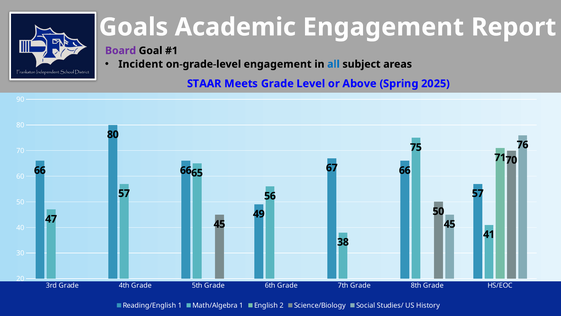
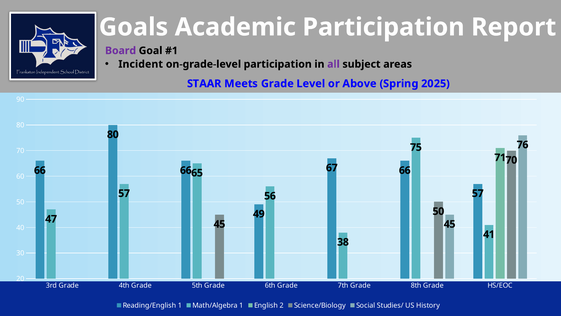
Academic Engagement: Engagement -> Participation (383, 27)
on-grade-level engagement: engagement -> participation (278, 64)
all colour: blue -> purple (333, 64)
